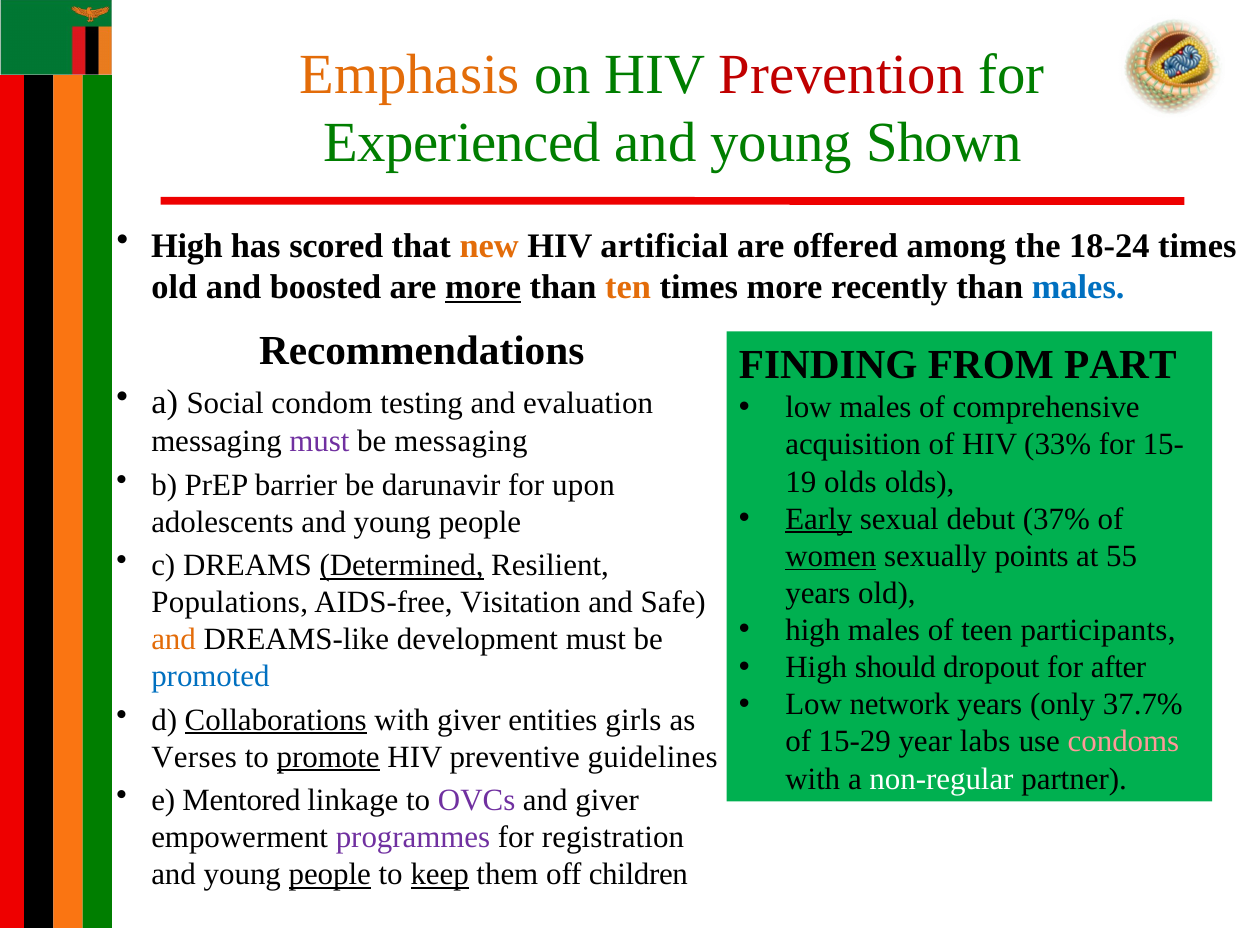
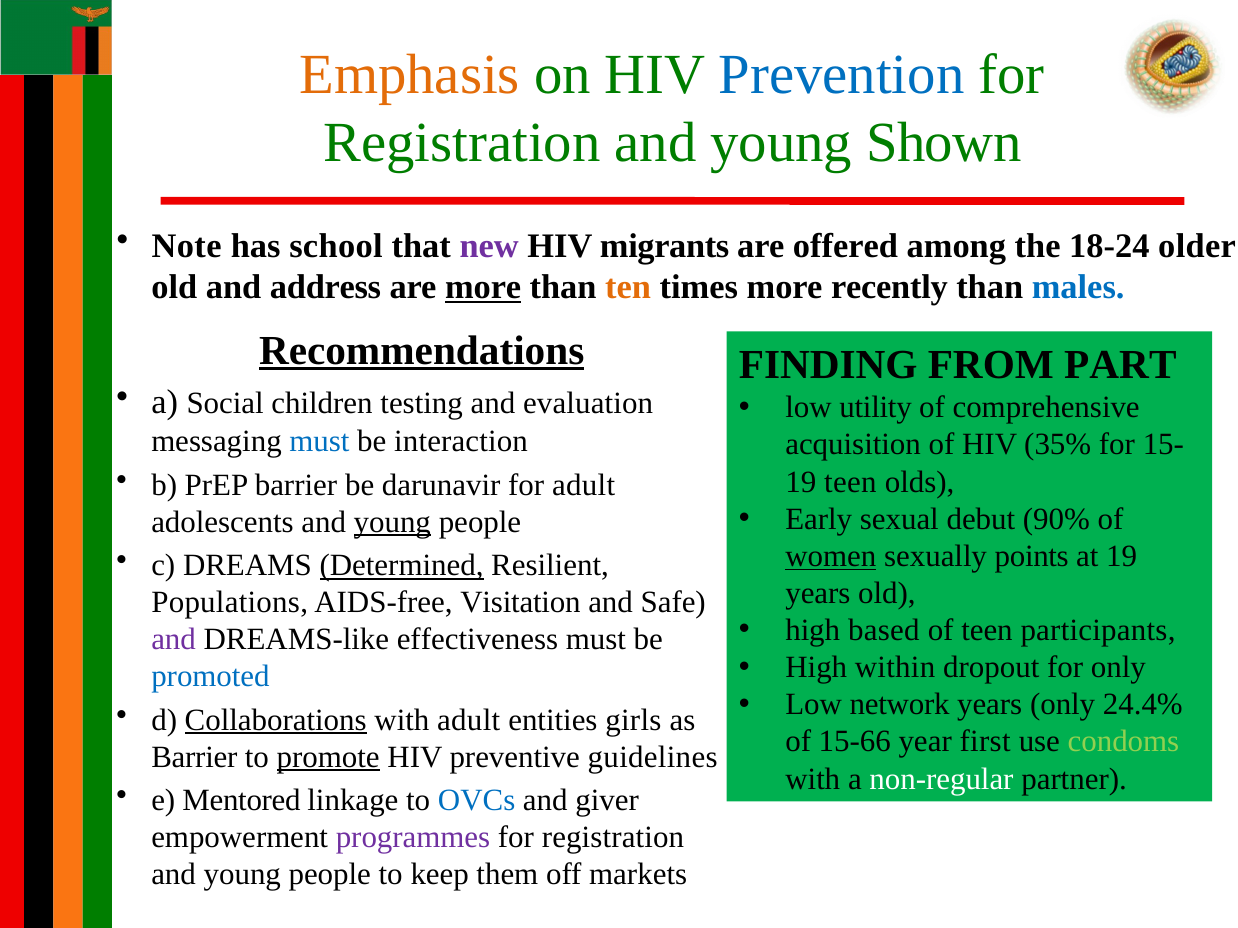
Prevention colour: red -> blue (842, 75)
Experienced: Experienced -> Registration (462, 143)
High: High -> Note (187, 246)
scored: scored -> school (336, 246)
new colour: orange -> purple (489, 246)
artificial: artificial -> migrants (665, 246)
18-24 times: times -> older (1197, 246)
boosted: boosted -> address (326, 287)
Recommendations underline: none -> present (422, 351)
condom: condom -> children (322, 404)
low males: males -> utility (876, 408)
must colour: purple -> blue (319, 442)
be messaging: messaging -> interaction (461, 442)
33%: 33% -> 35% (1058, 445)
olds: olds -> teen (850, 482)
for upon: upon -> adult (584, 485)
Early underline: present -> none (819, 519)
37%: 37% -> 90% (1056, 519)
young underline: none -> present (392, 522)
at 55: 55 -> 19 (1122, 556)
high males: males -> based (884, 631)
and colour: orange -> purple (174, 640)
development: development -> effectiveness (477, 640)
should: should -> within (895, 668)
for after: after -> only (1118, 668)
37.7%: 37.7% -> 24.4% (1143, 705)
with giver: giver -> adult (469, 720)
15-29: 15-29 -> 15-66 (855, 742)
labs: labs -> first (985, 742)
condoms colour: pink -> light green (1123, 742)
Verses: Verses -> Barrier (194, 757)
OVCs colour: purple -> blue (477, 801)
people underline: present -> none (330, 875)
keep underline: present -> none (440, 875)
children: children -> markets (638, 875)
